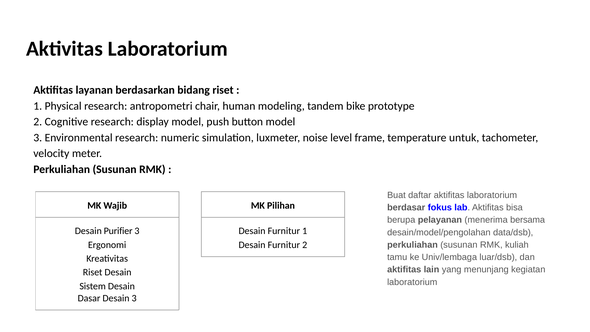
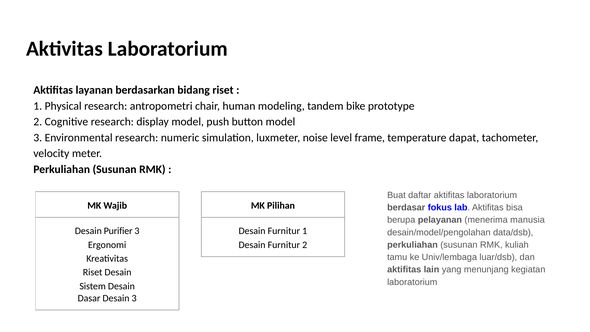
untuk: untuk -> dapat (464, 138)
bersama: bersama -> manusia (528, 220)
